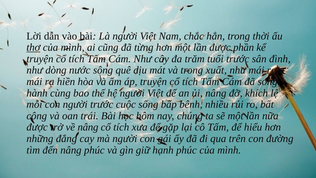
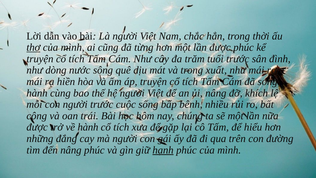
được phần: phần -> phúc (244, 47)
về nâng: nâng -> hành (88, 127)
hạnh underline: none -> present (163, 150)
